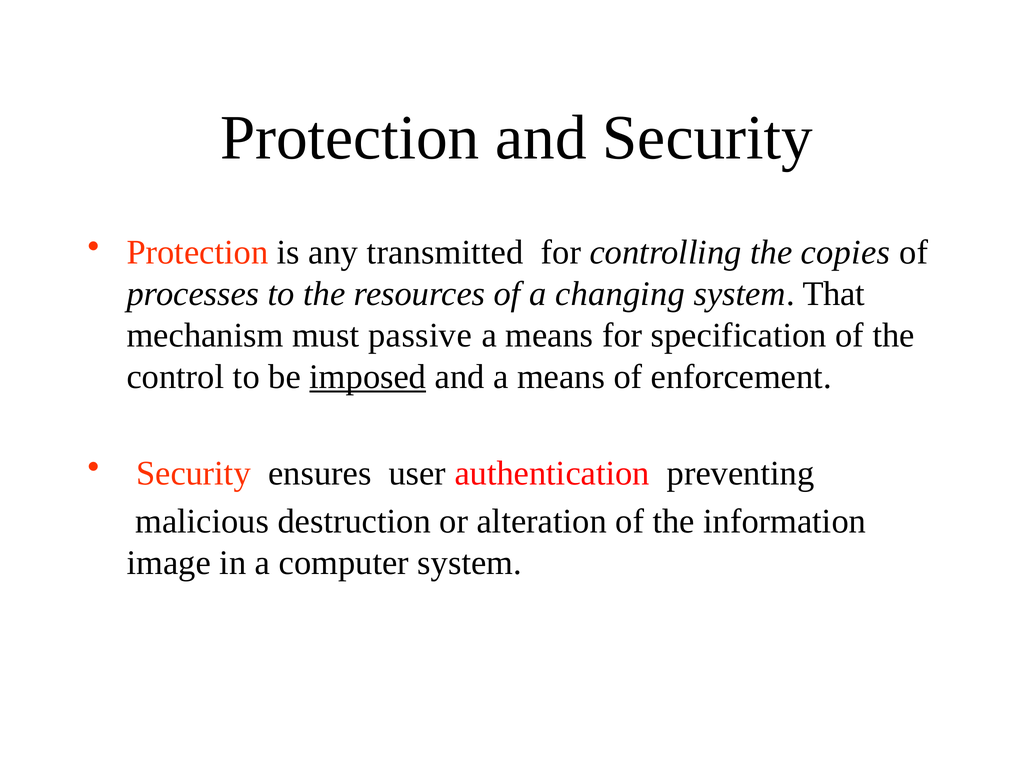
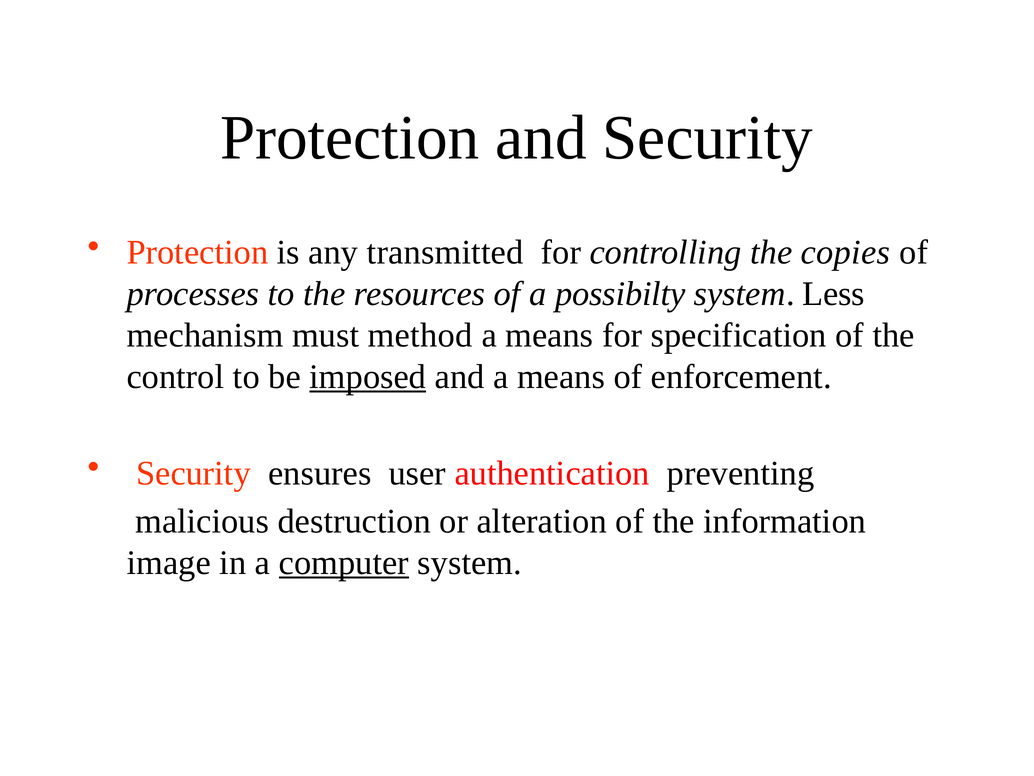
changing: changing -> possibilty (620, 294)
That: That -> Less (834, 294)
passive: passive -> method (420, 335)
computer underline: none -> present (344, 562)
